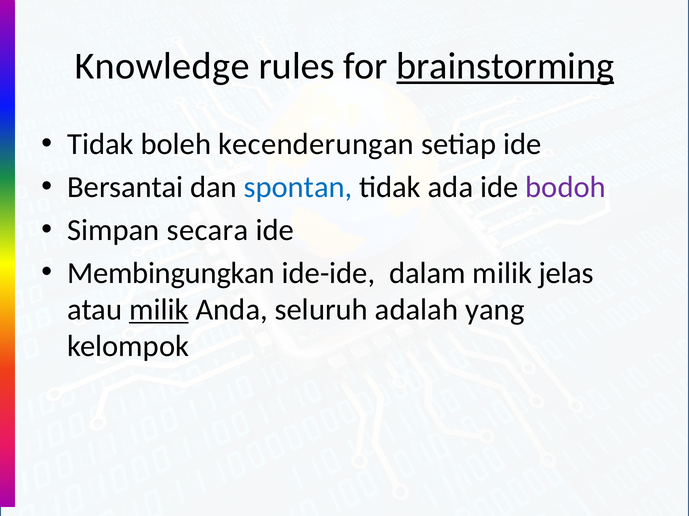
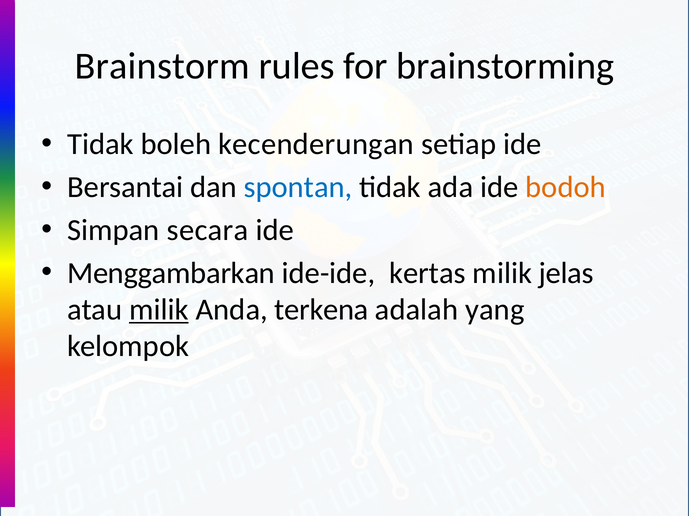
Knowledge: Knowledge -> Brainstorm (162, 66)
brainstorming underline: present -> none (505, 66)
bodoh colour: purple -> orange (566, 187)
Membingungkan: Membingungkan -> Menggambarkan (171, 273)
dalam: dalam -> kertas (427, 273)
seluruh: seluruh -> terkena (322, 310)
